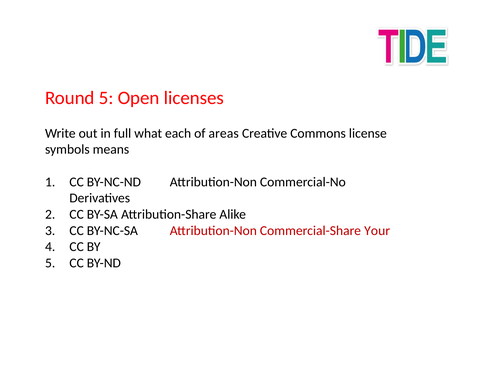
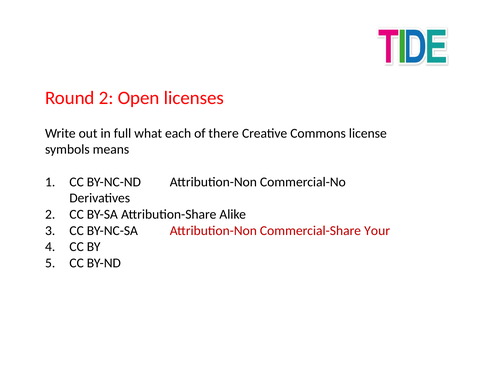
Round 5: 5 -> 2 (106, 98)
areas: areas -> there (224, 133)
